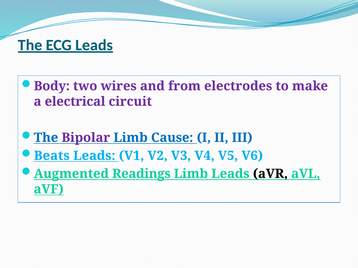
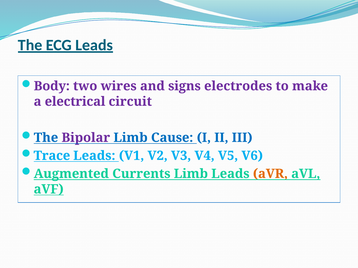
from: from -> signs (184, 86)
Beats: Beats -> Trace (52, 156)
Readings: Readings -> Currents (141, 174)
aVR colour: black -> orange (270, 174)
